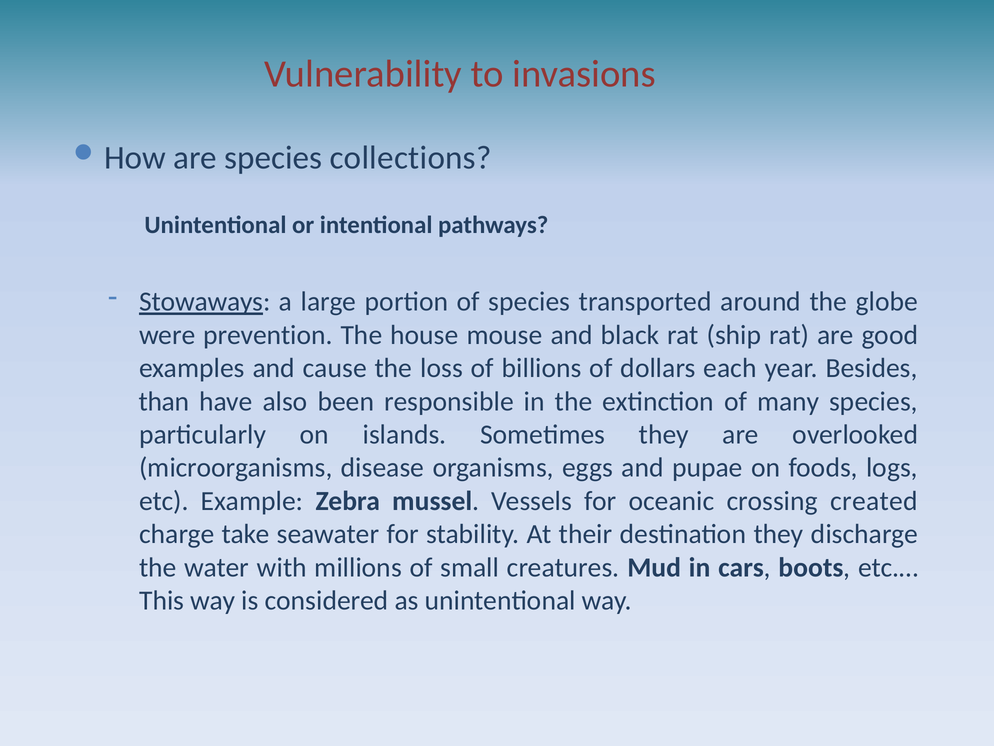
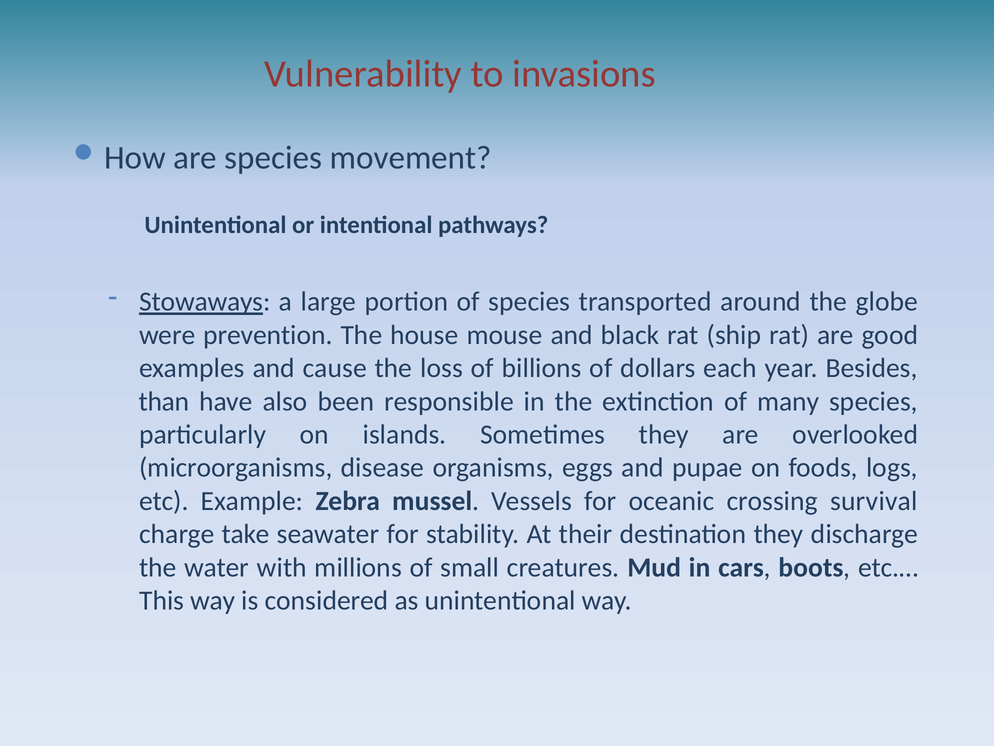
collections: collections -> movement (411, 157)
created: created -> survival (874, 501)
